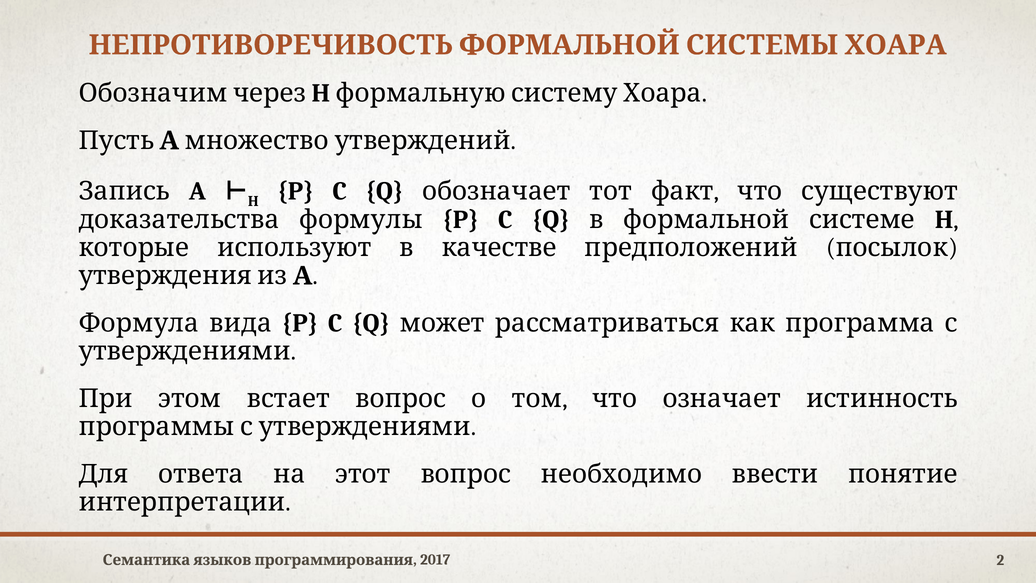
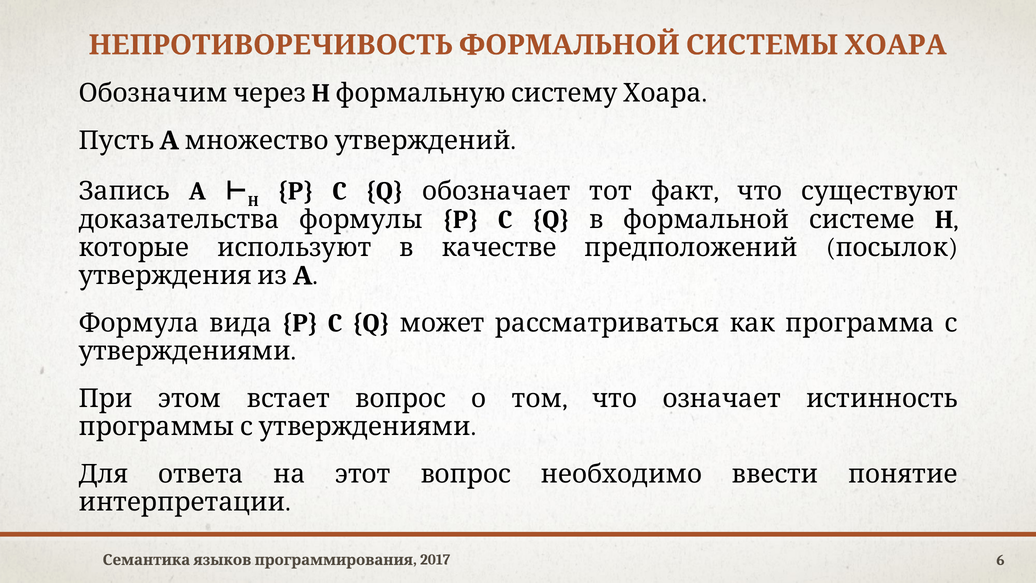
2: 2 -> 6 (1001, 560)
